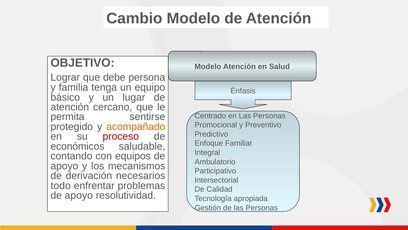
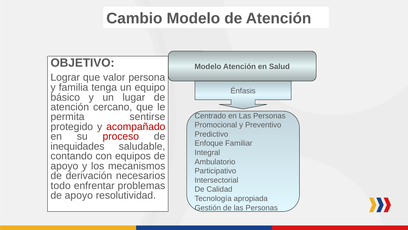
debe: debe -> valor (114, 77)
acompañado colour: orange -> red (136, 126)
económicos: económicos -> inequidades (77, 146)
